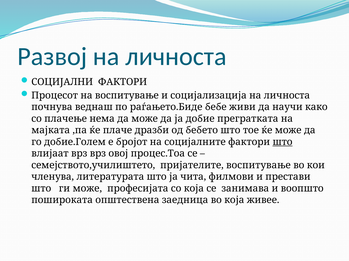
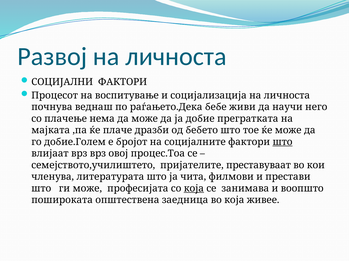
раѓањето.Биде: раѓањето.Биде -> раѓањето.Дека (166, 107)
како: како -> него (316, 107)
пријателите воспитување: воспитување -> преставуваат (259, 166)
која underline: none -> present (194, 189)
